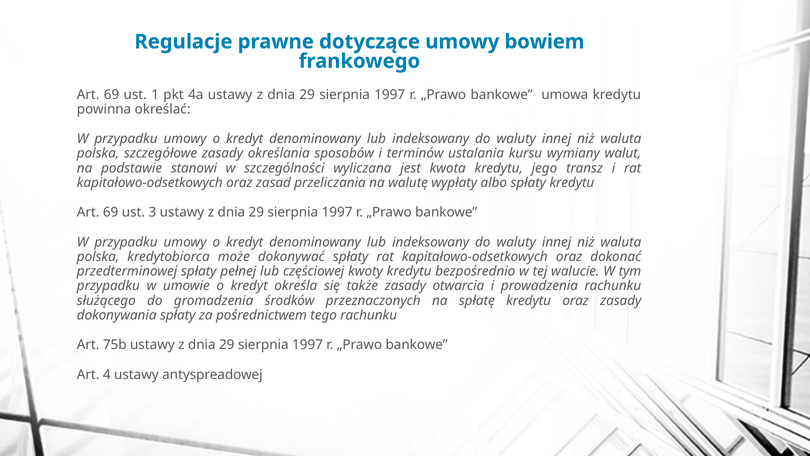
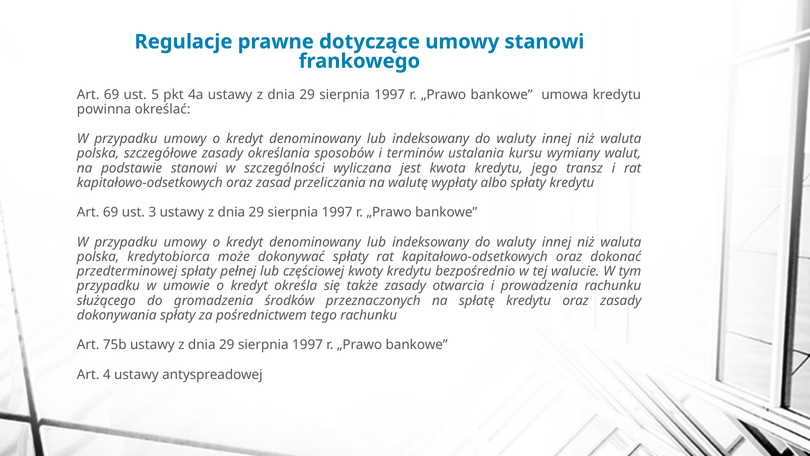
umowy bowiem: bowiem -> stanowi (544, 42)
1: 1 -> 5 (155, 95)
